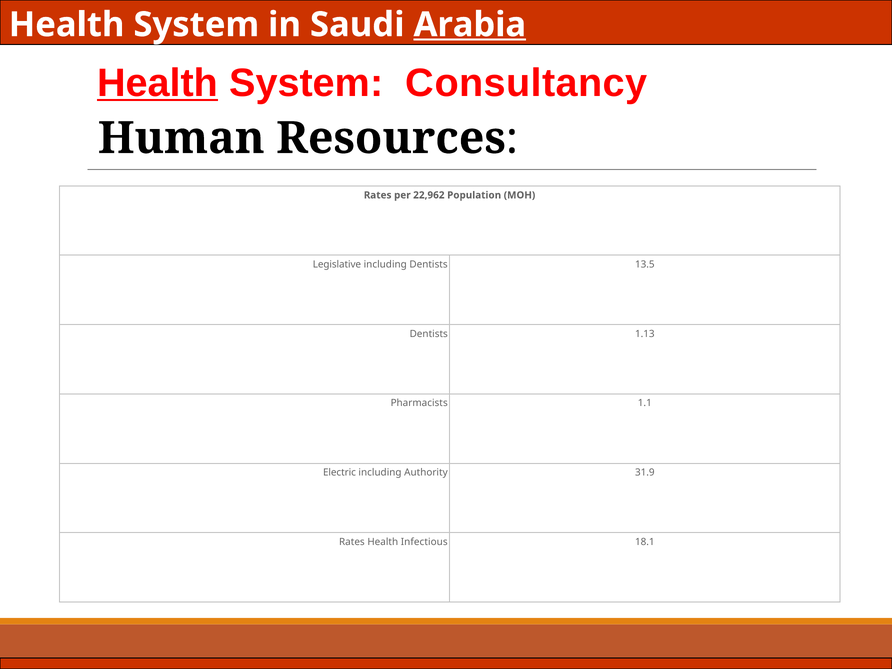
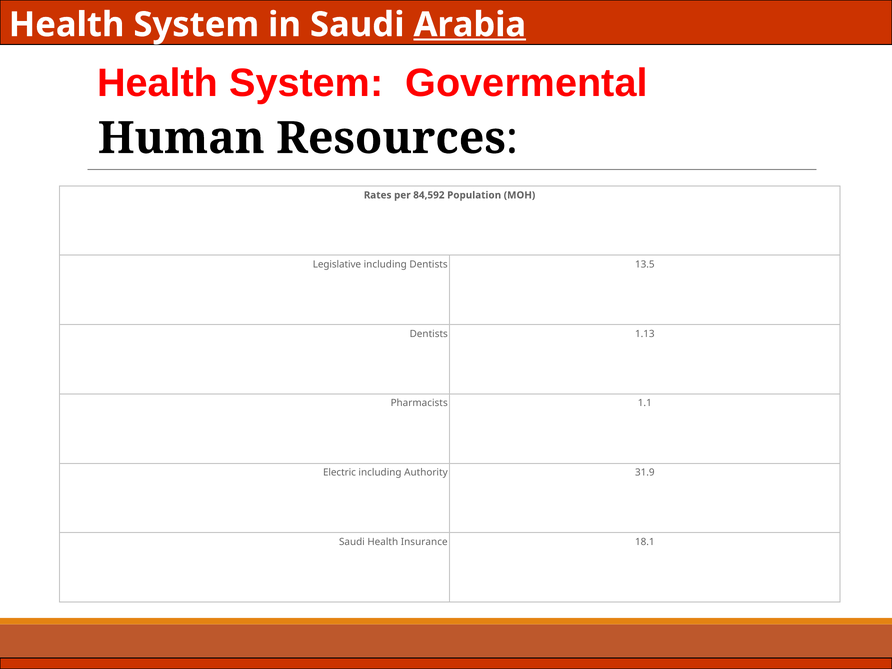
Health underline: present -> none (158, 83)
Consultancy: Consultancy -> Govermental (527, 83)
22,962: 22,962 -> 84,592 (429, 195)
Rates: Rates -> Saudi (352, 542)
Infectious: Infectious -> Insurance (424, 542)
